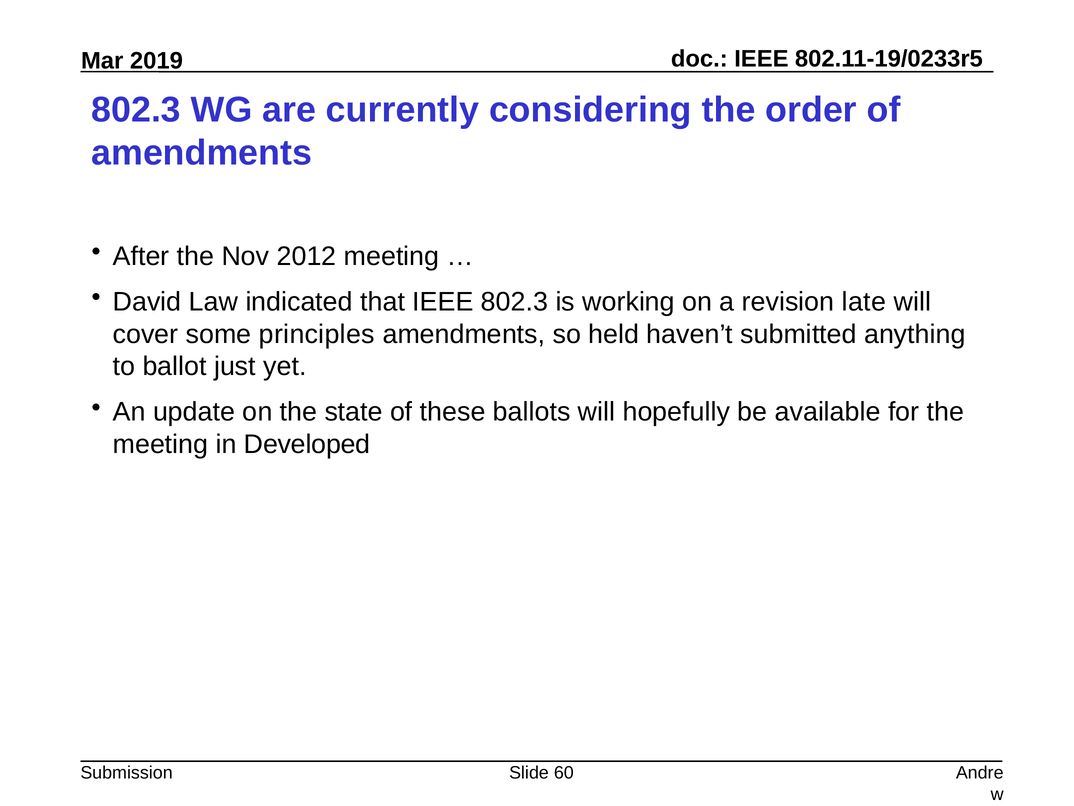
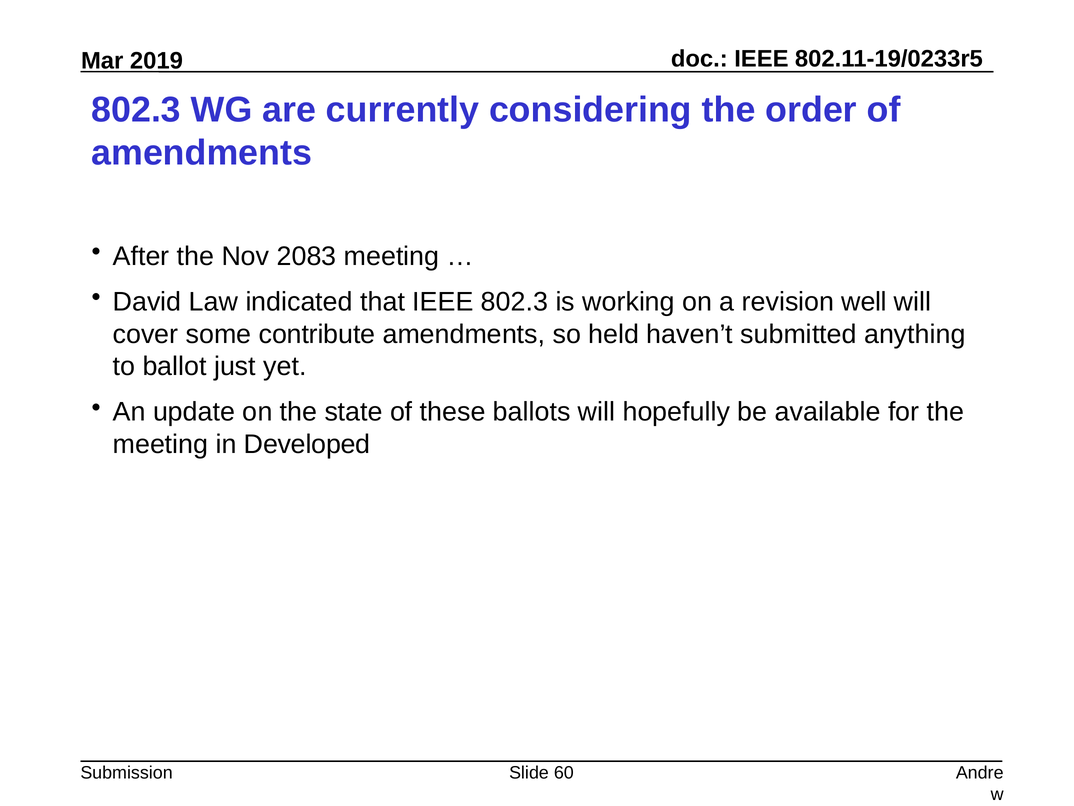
2012: 2012 -> 2083 (307, 256)
late: late -> well (864, 302)
principles: principles -> contribute (317, 334)
